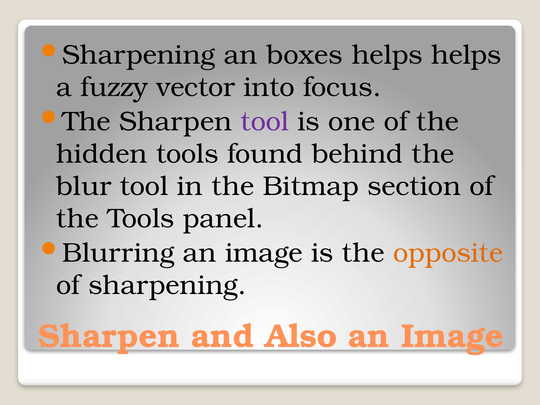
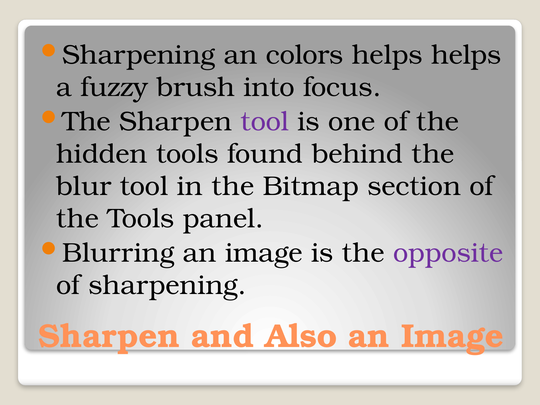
boxes: boxes -> colors (305, 55)
vector: vector -> brush (196, 87)
opposite colour: orange -> purple (448, 253)
